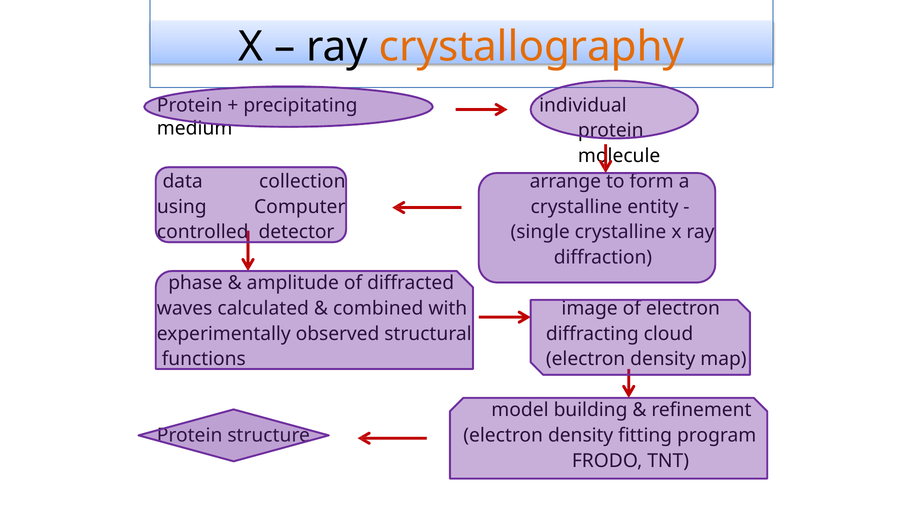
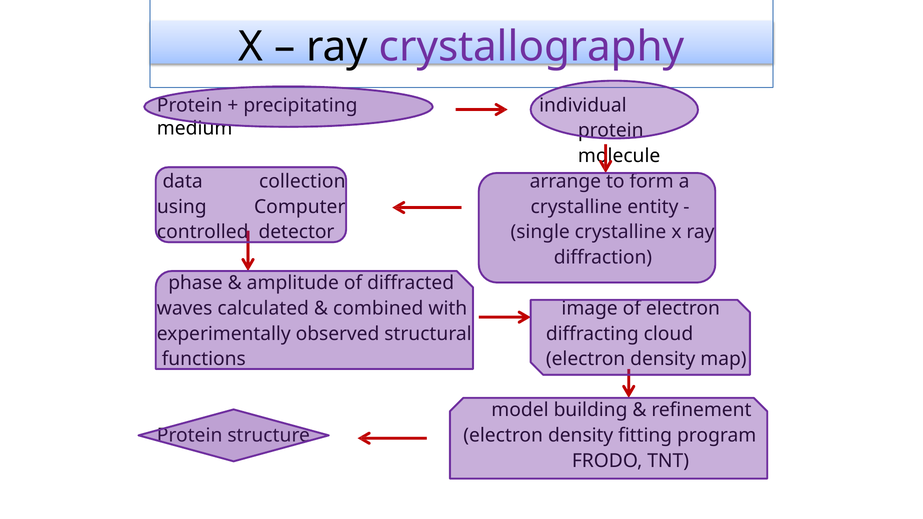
crystallography colour: orange -> purple (532, 47)
